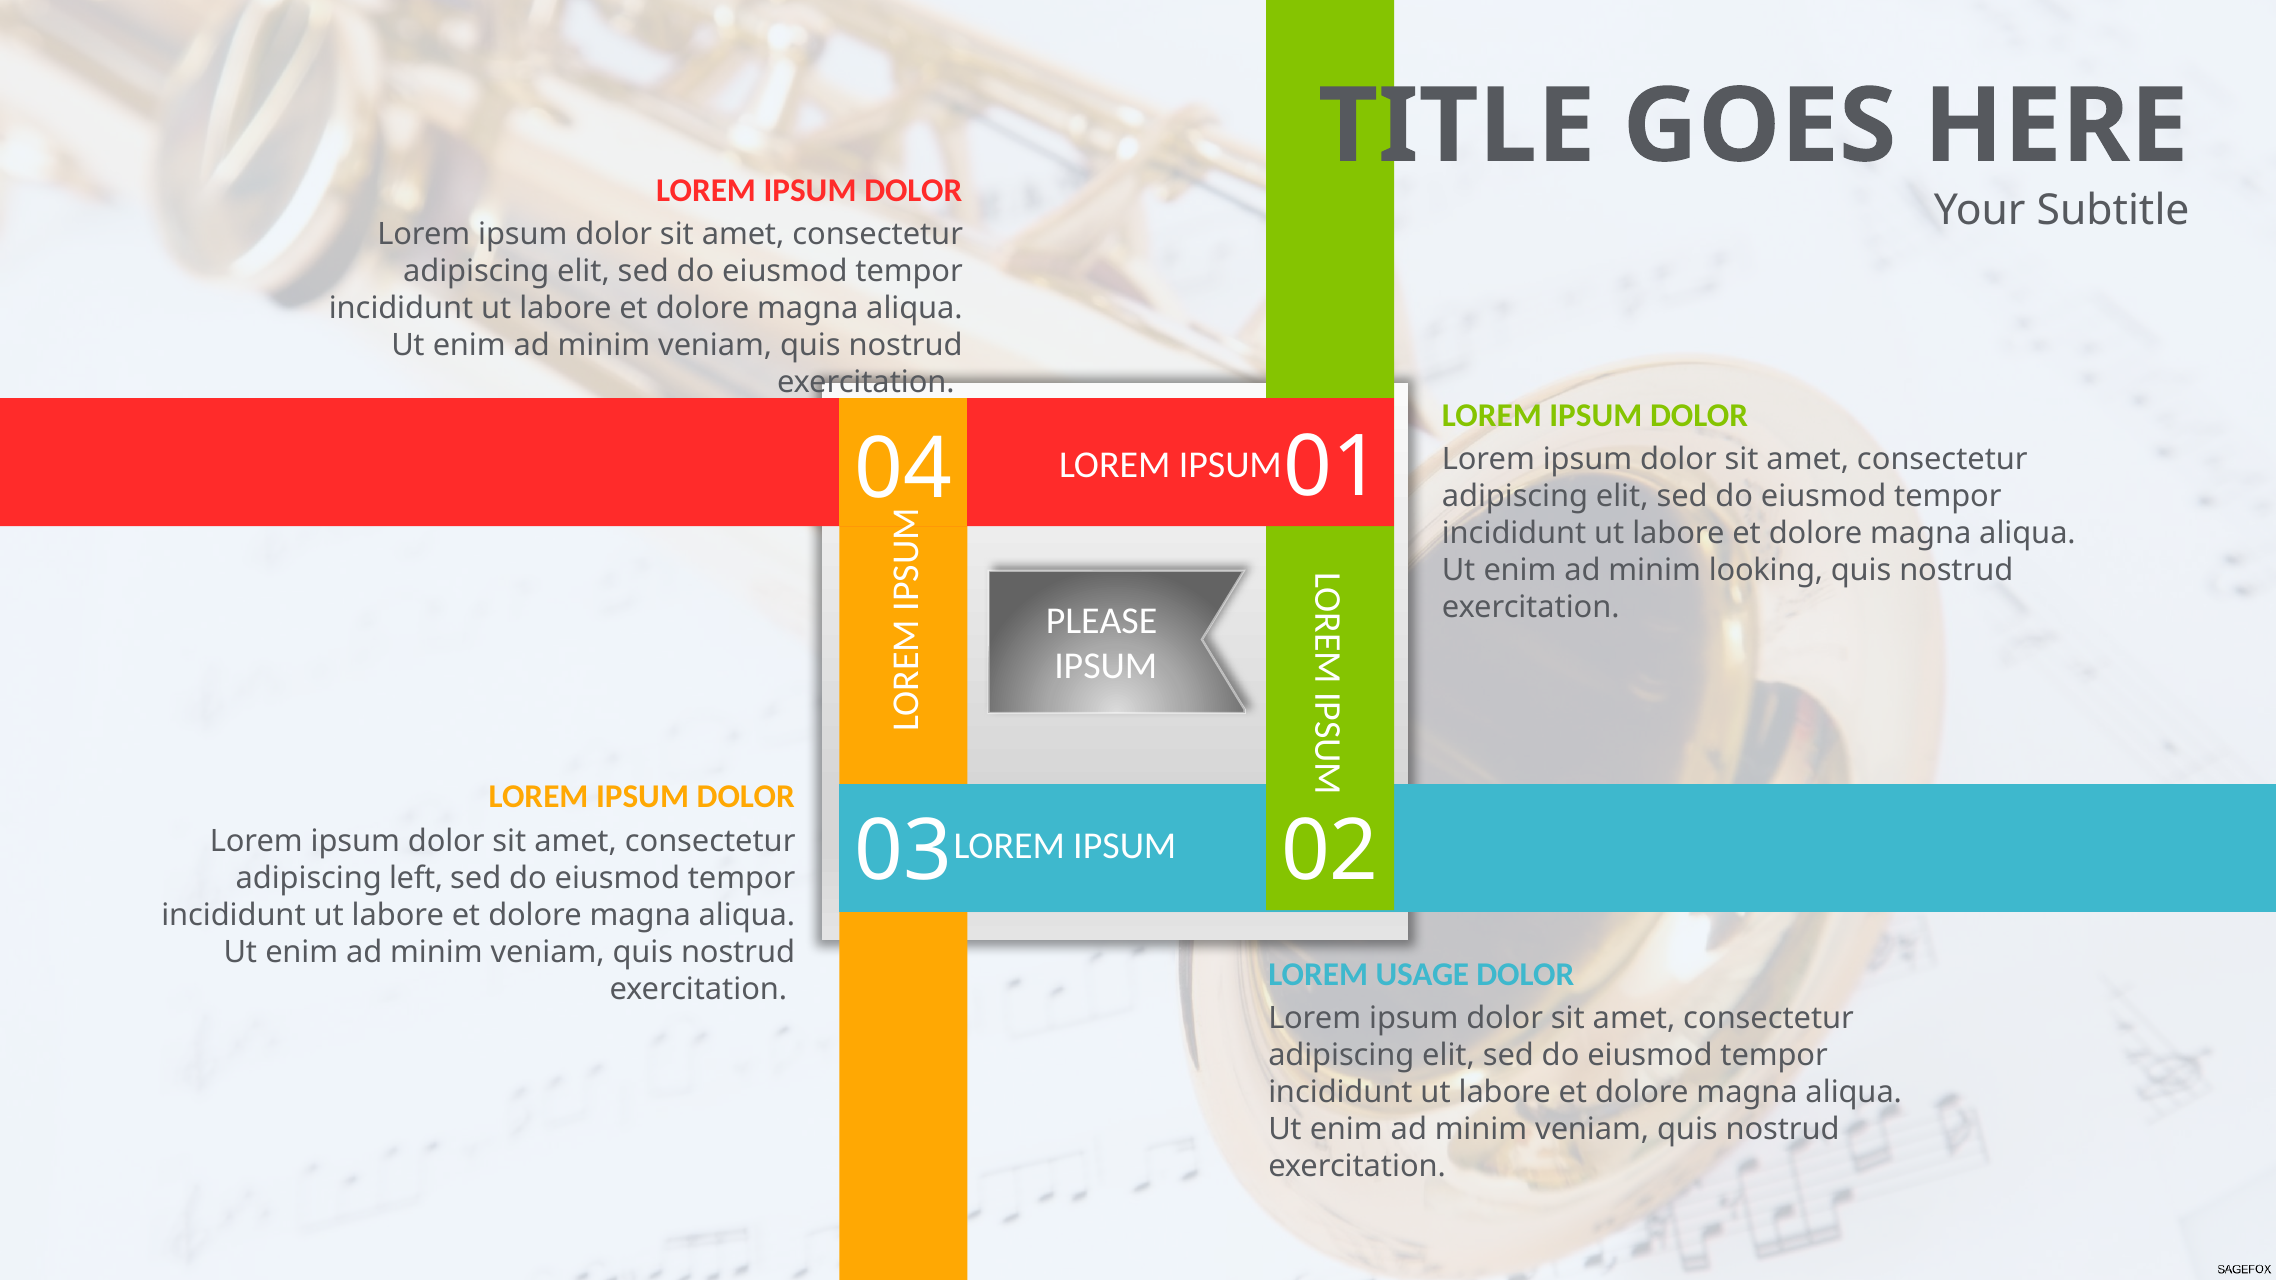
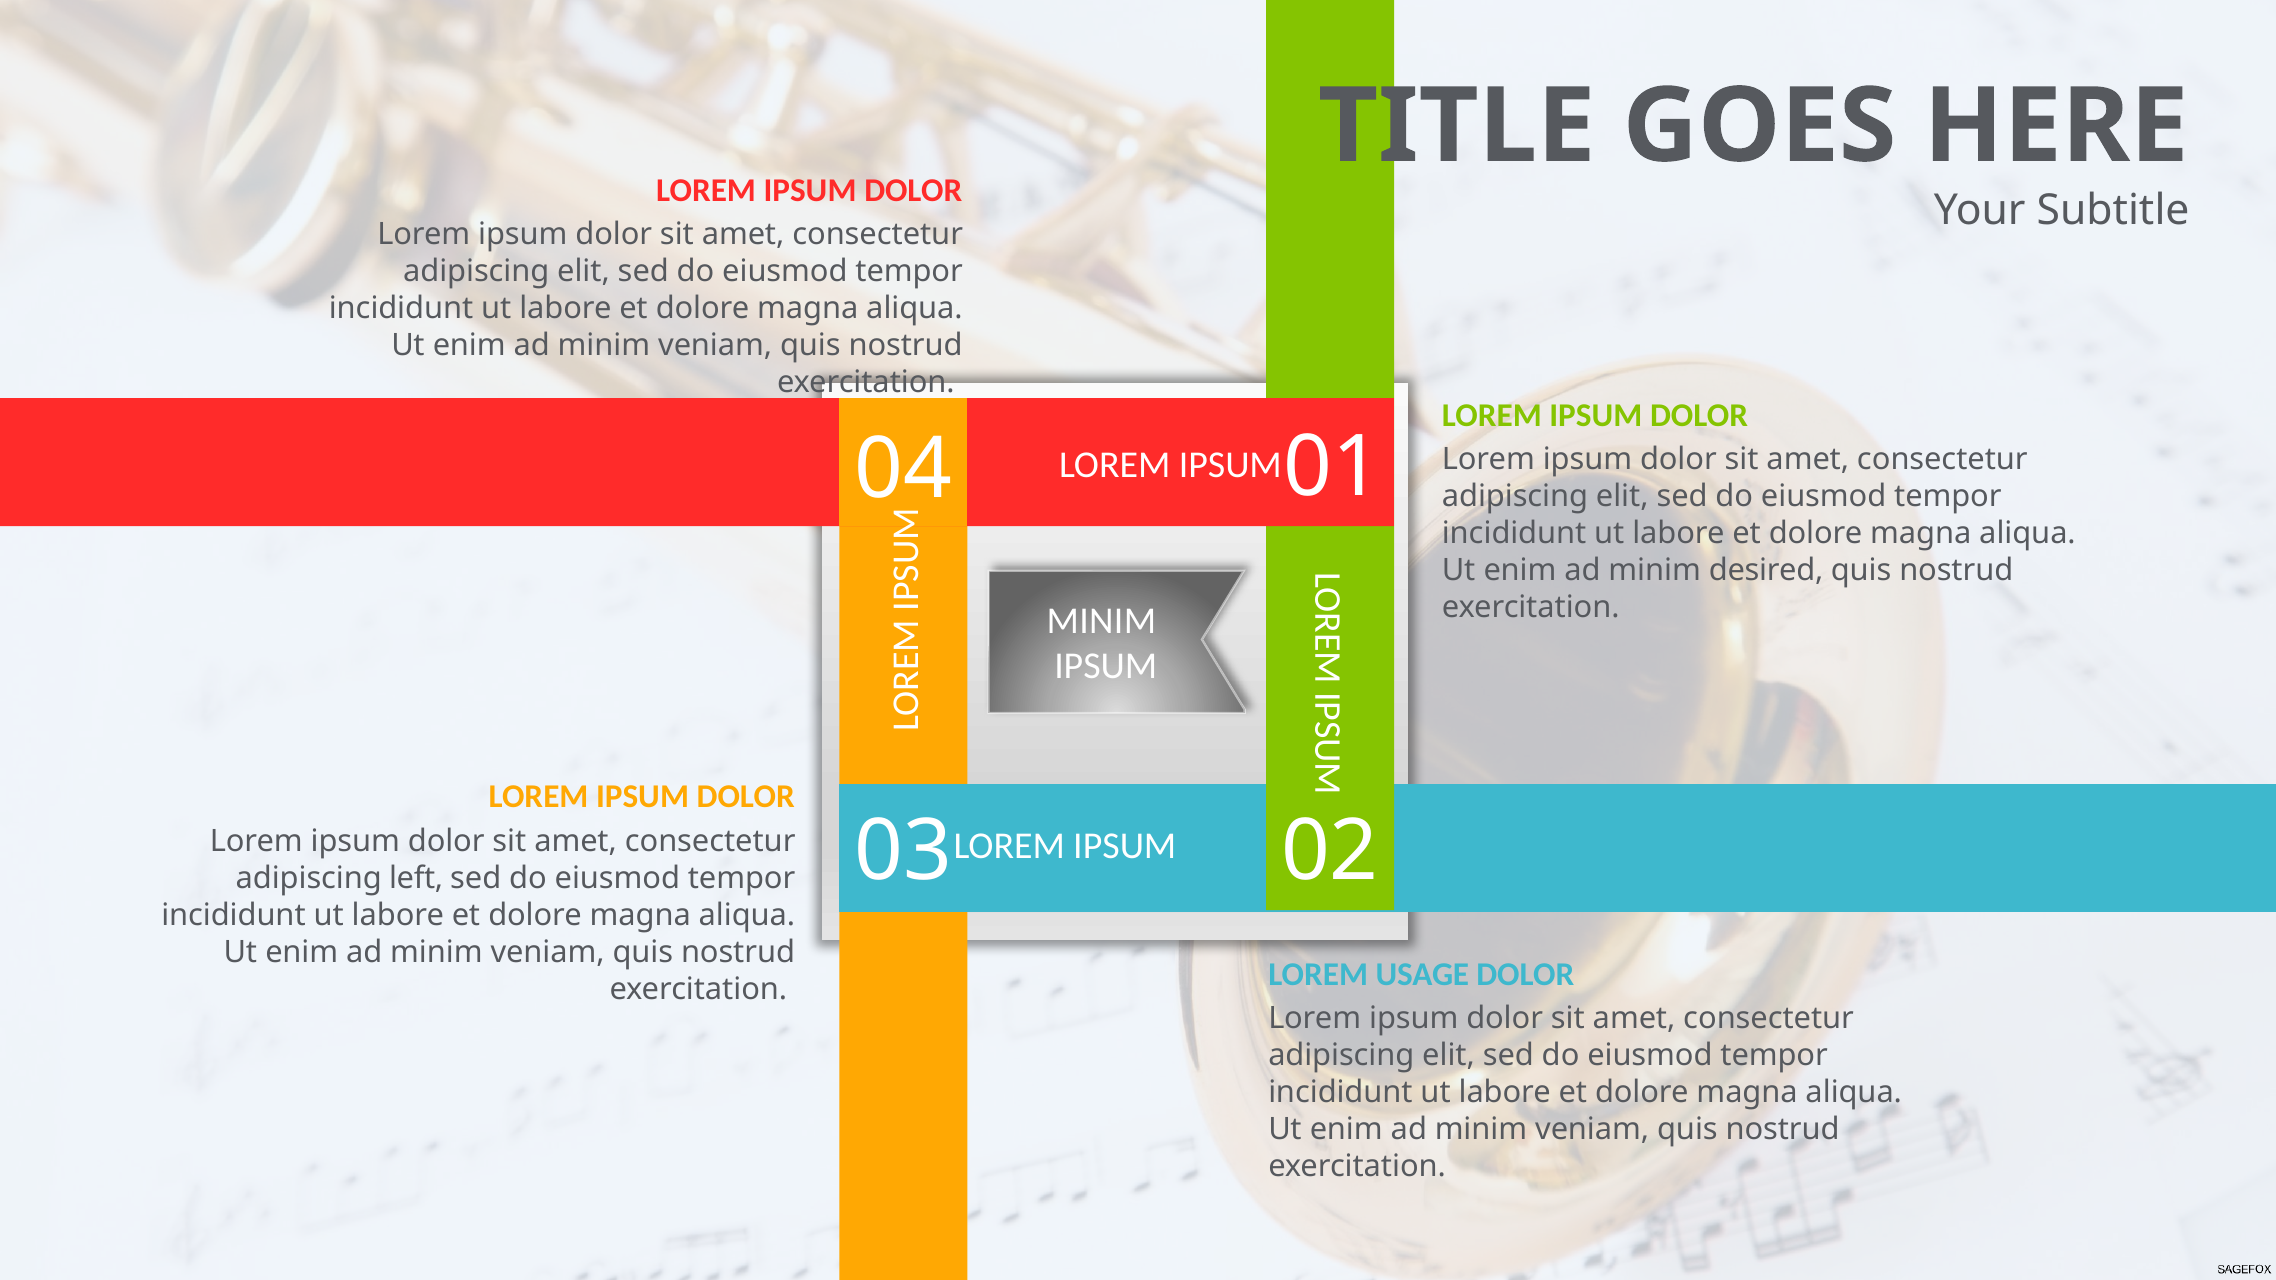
looking: looking -> desired (1766, 570)
PLEASE: PLEASE -> MINIM (1101, 621)
